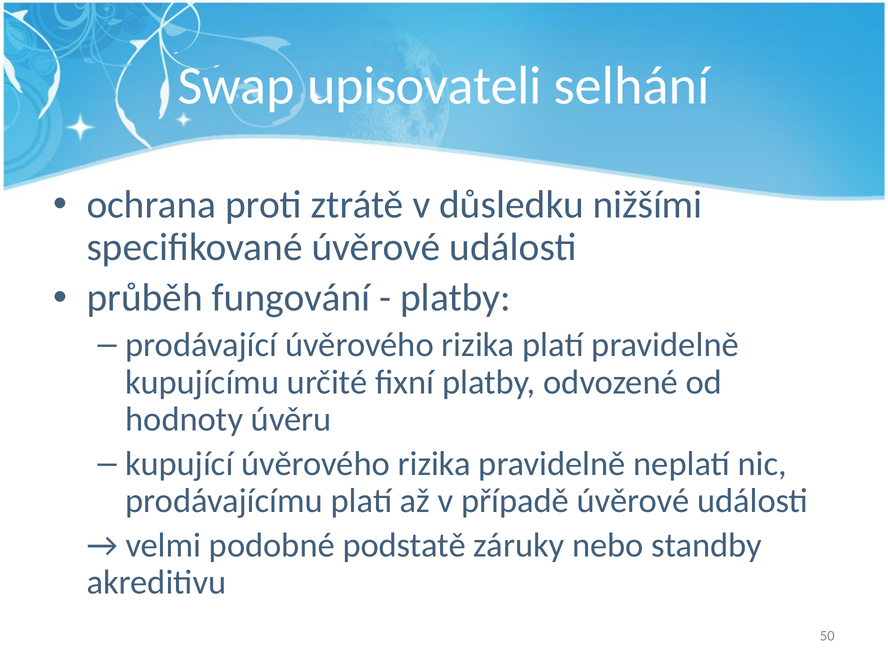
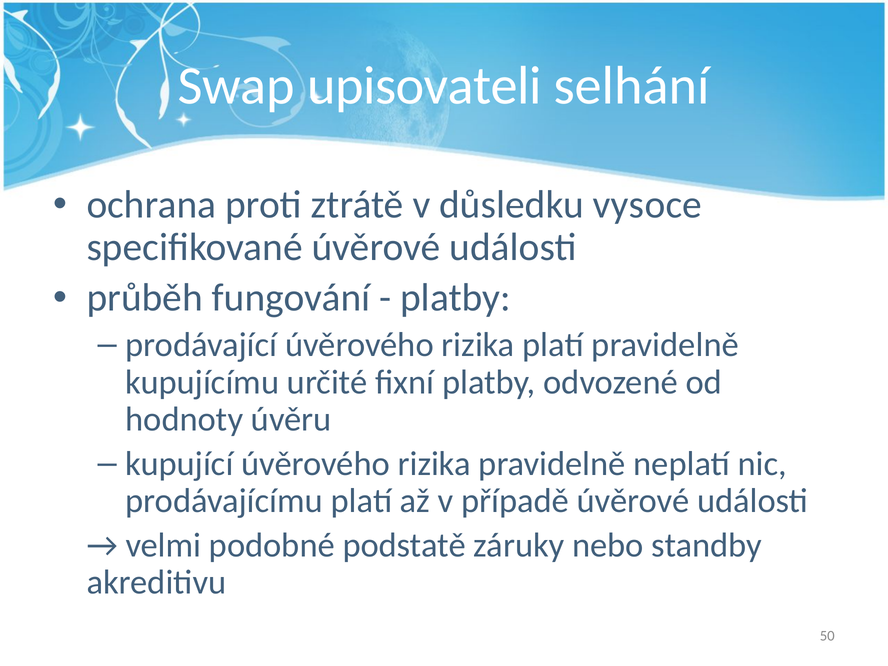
nižšími: nižšími -> vysoce (647, 205)
